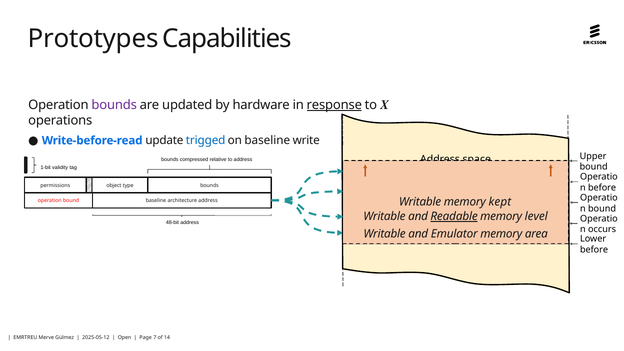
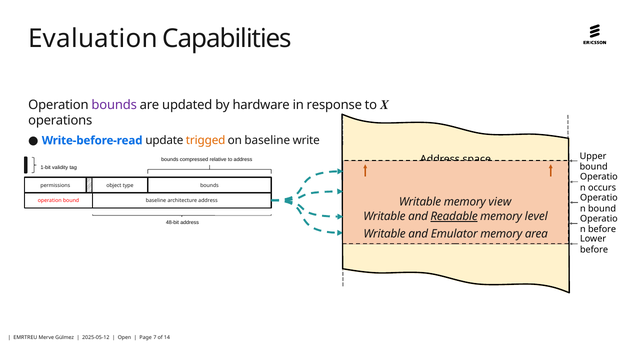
Prototypes: Prototypes -> Evaluation (93, 39)
response underline: present -> none (334, 105)
trigged colour: blue -> orange (206, 140)
before: before -> occurs (602, 188)
kept: kept -> view (500, 202)
occurs: occurs -> before (602, 229)
